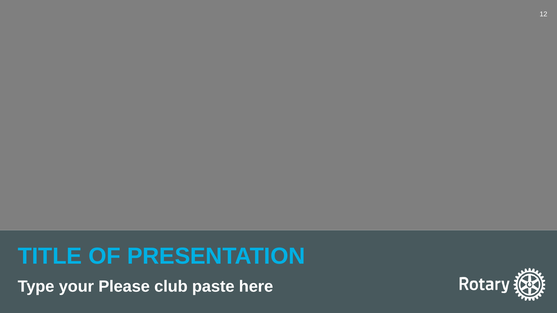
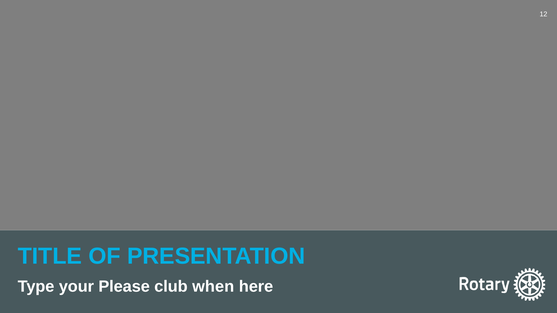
paste: paste -> when (213, 287)
